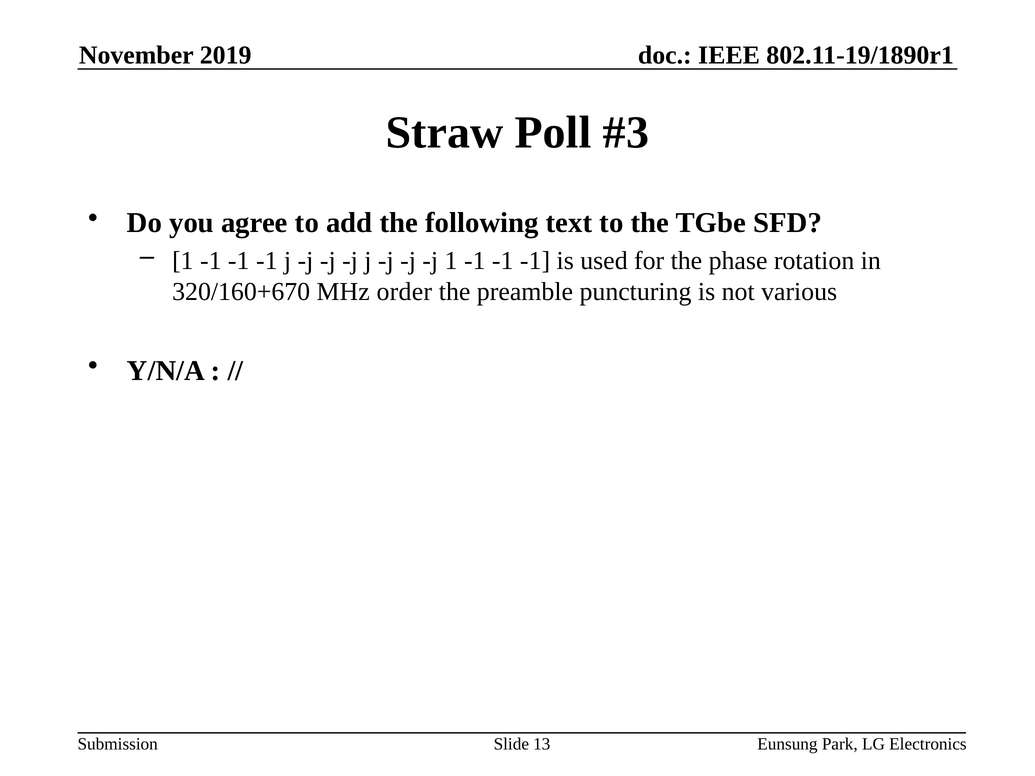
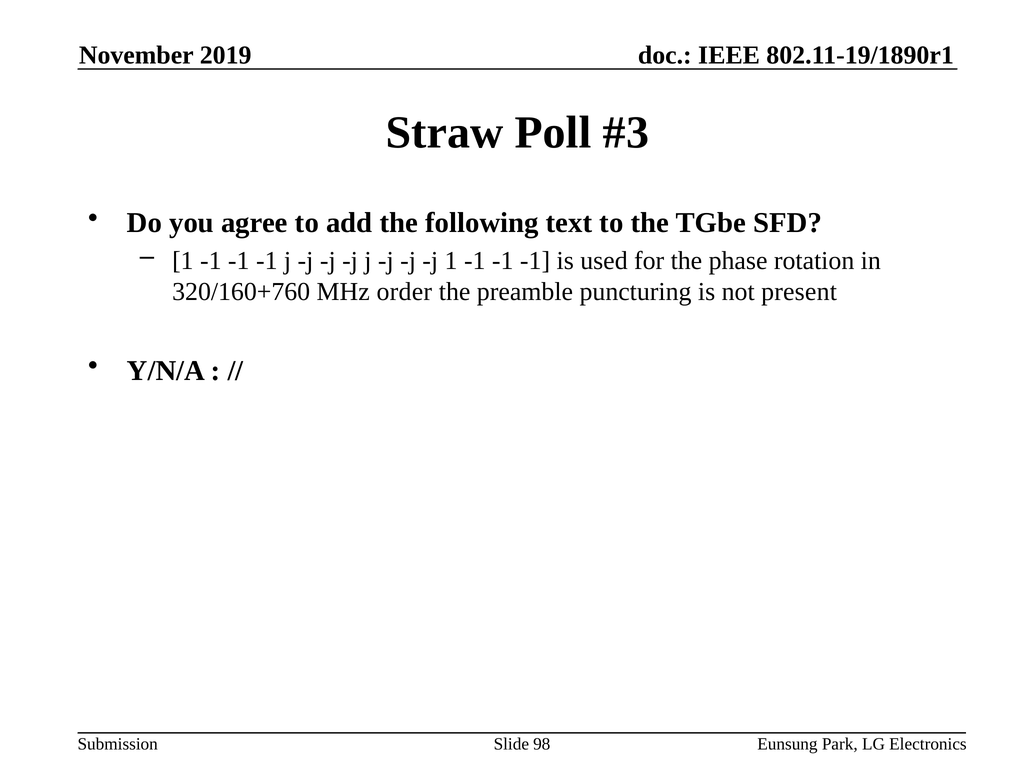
320/160+670: 320/160+670 -> 320/160+760 (241, 292)
various: various -> present (799, 292)
13: 13 -> 98 (542, 744)
